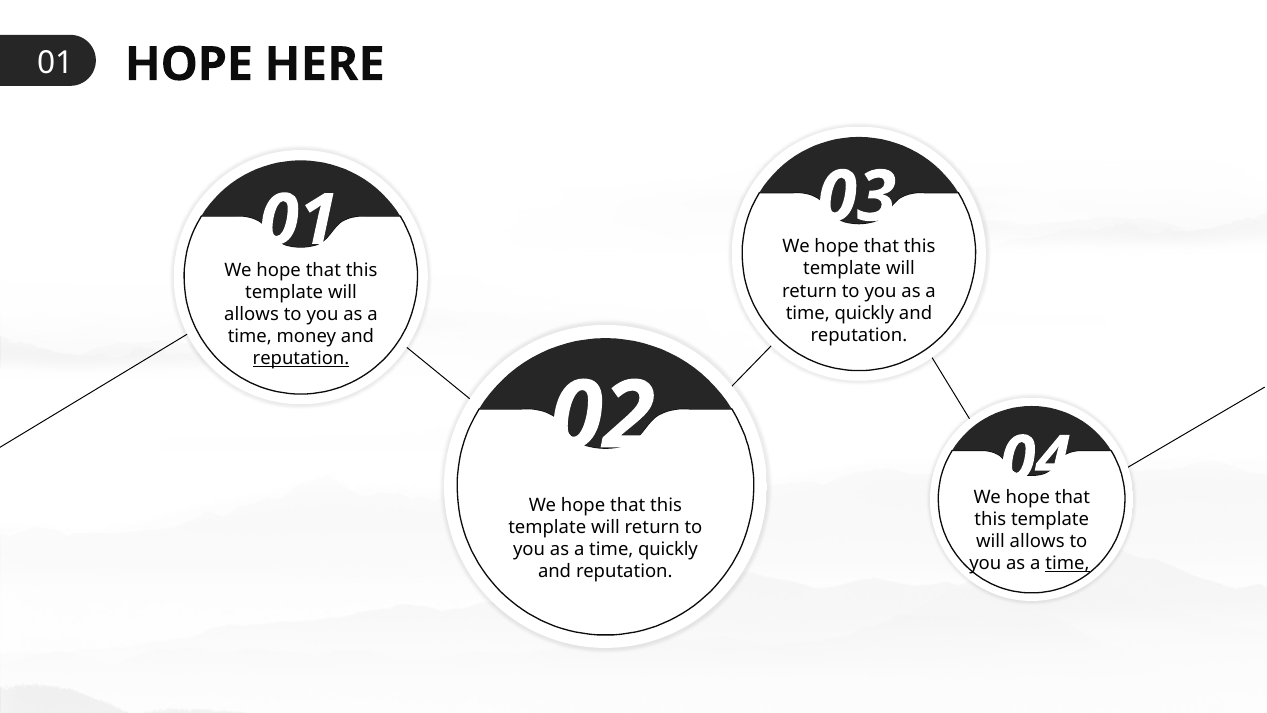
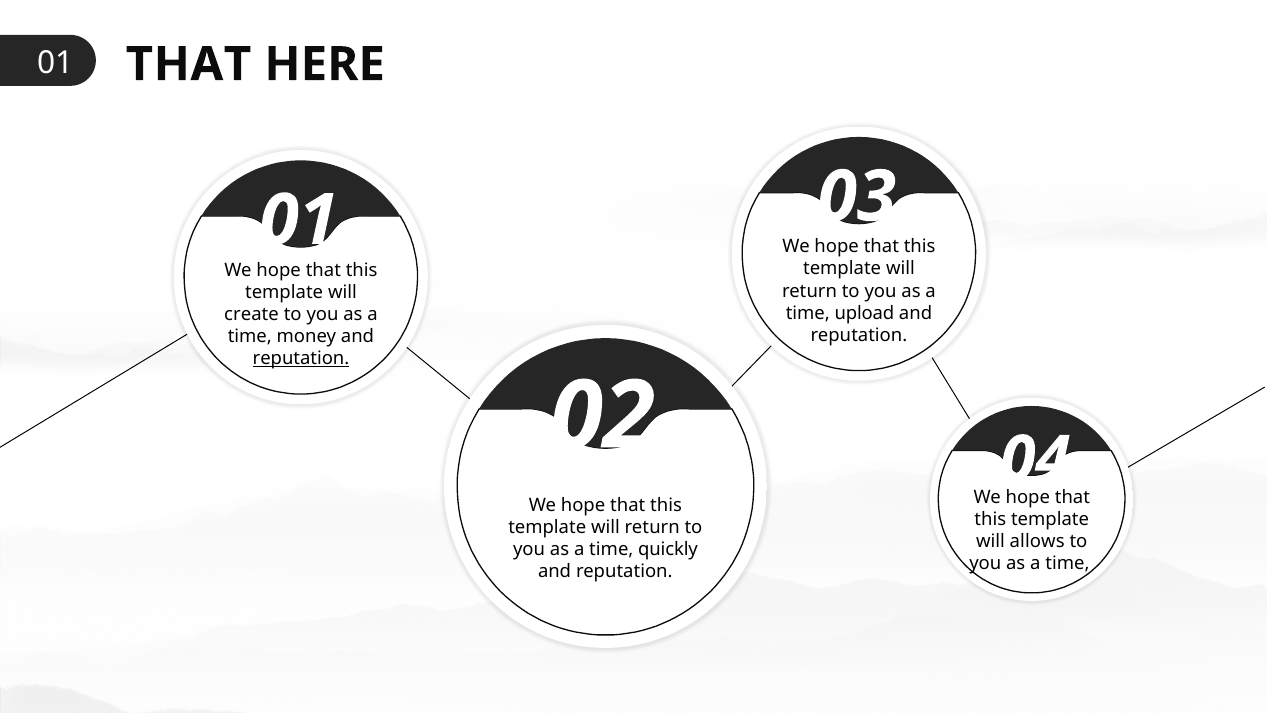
01 HOPE: HOPE -> THAT (188, 64)
quickly: quickly -> upload (864, 313)
allows: allows -> create (252, 314)
time underline: present -> none (1067, 563)
